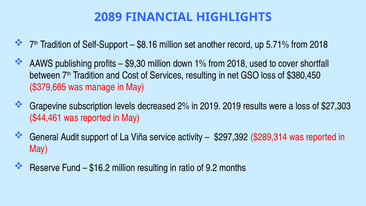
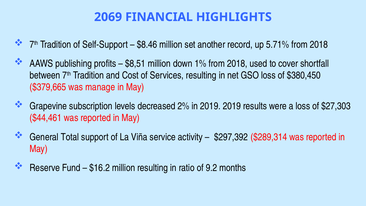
2089: 2089 -> 2069 (108, 17)
$8.16: $8.16 -> $8.46 (147, 44)
$9,30: $9,30 -> $8,51 (135, 64)
Audit: Audit -> Total (70, 137)
